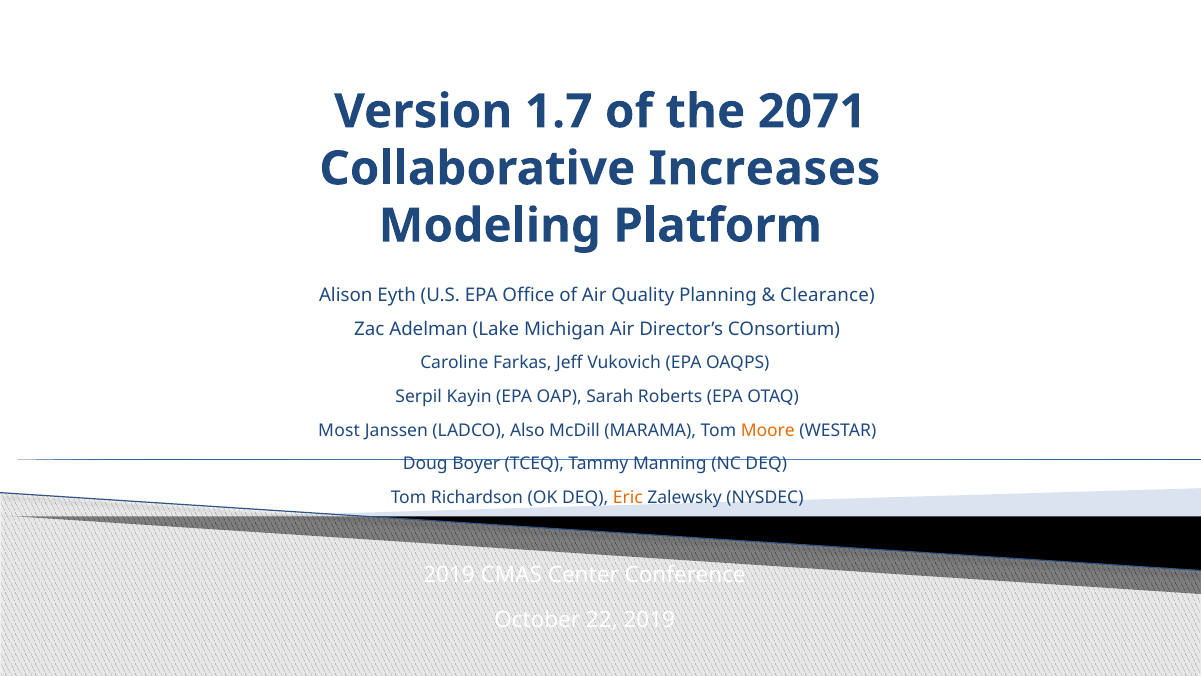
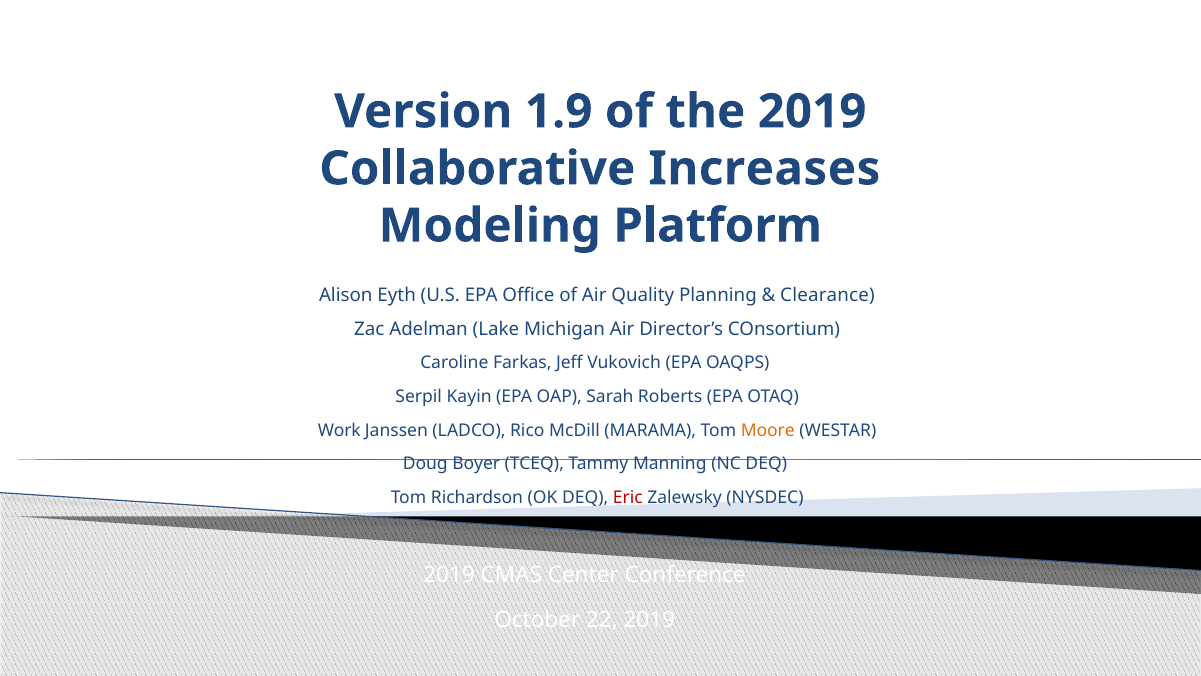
1.7: 1.7 -> 1.9 (559, 112)
the 2071: 2071 -> 2019 (812, 112)
Most: Most -> Work (339, 430)
Also: Also -> Rico (527, 430)
Eric colour: orange -> red (628, 497)
